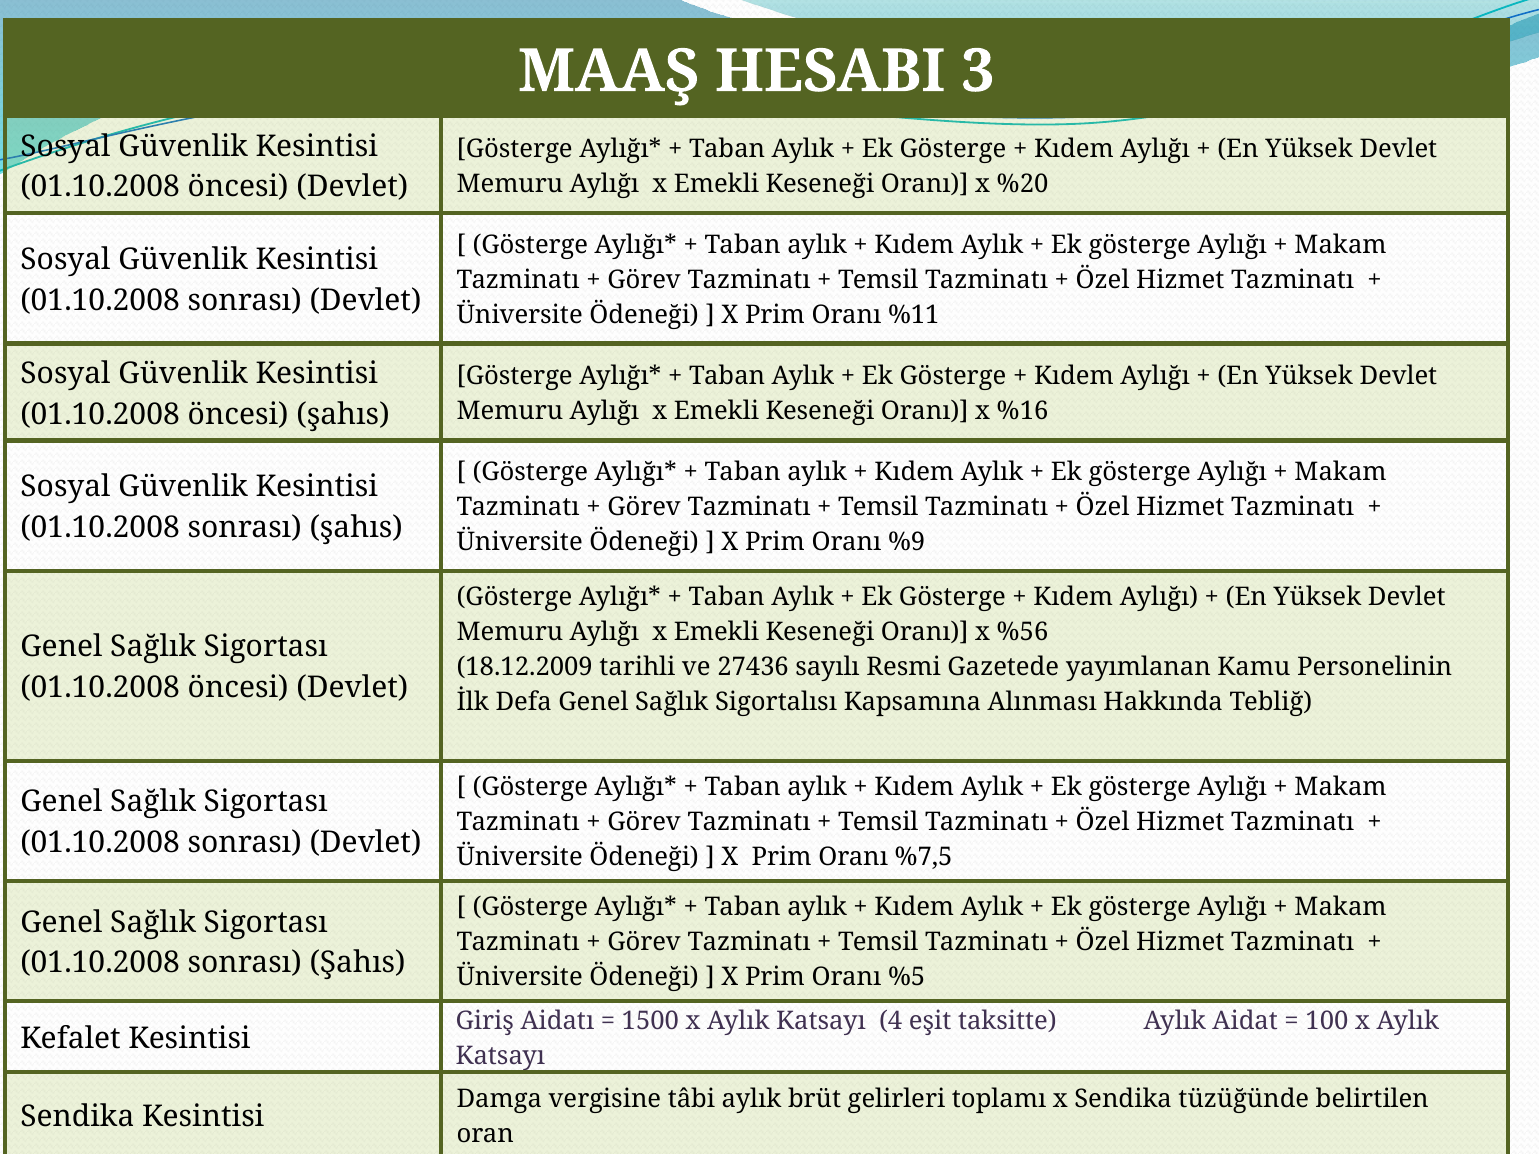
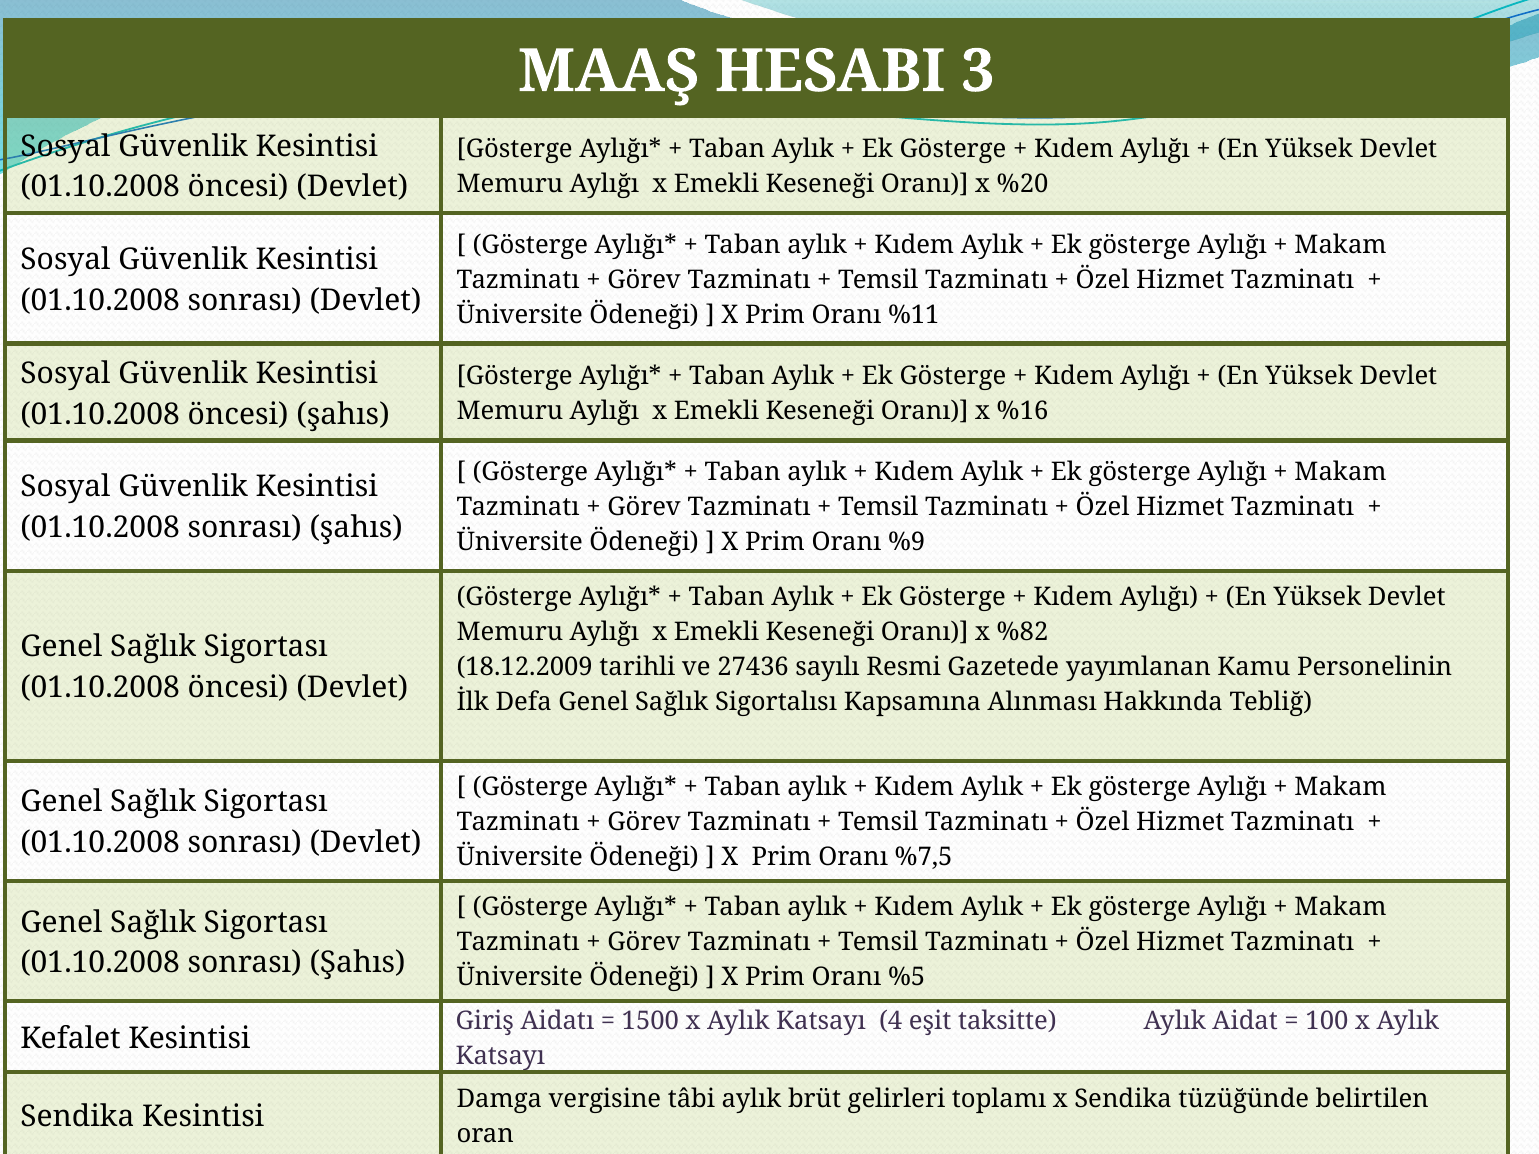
%56: %56 -> %82 (1023, 632)
